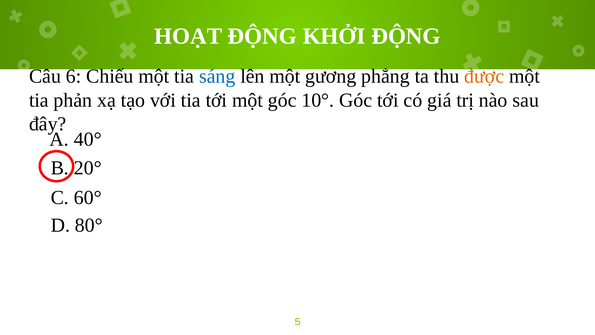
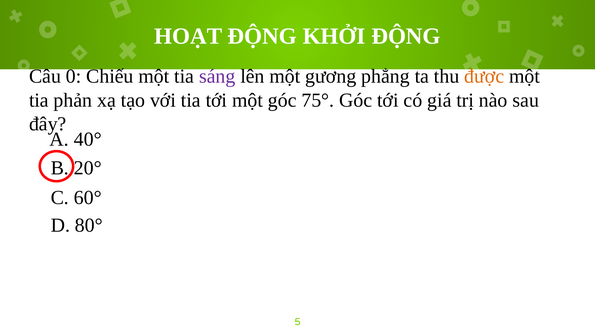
6: 6 -> 0 (74, 76)
sáng colour: blue -> purple (217, 76)
10°: 10° -> 75° (318, 100)
